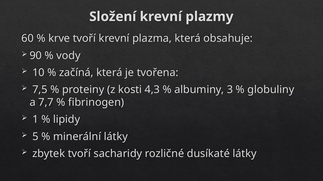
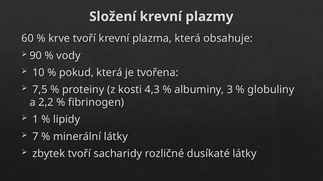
začíná: začíná -> pokud (76, 73)
7,7: 7,7 -> 2,2 (46, 103)
5: 5 -> 7 (35, 137)
